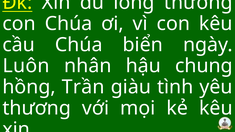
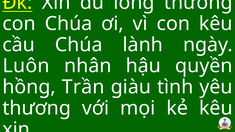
biển: biển -> lành (143, 45)
chung: chung -> quyền (204, 66)
